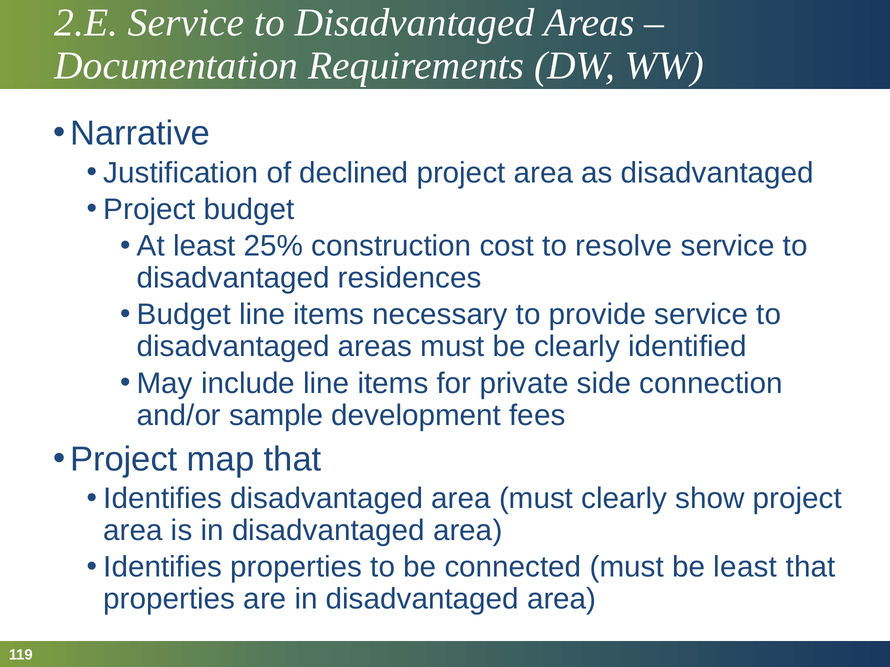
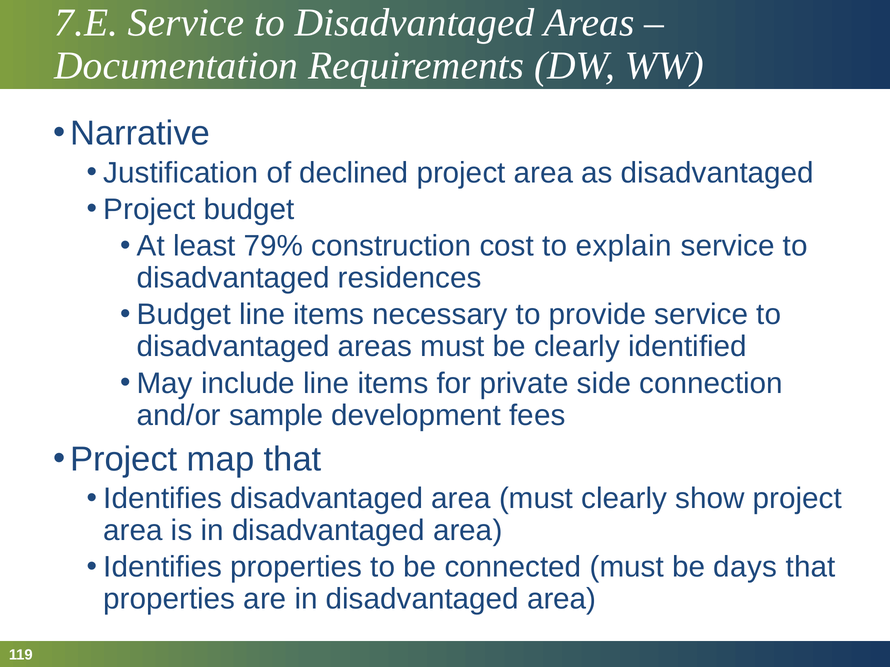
2.E: 2.E -> 7.E (86, 23)
25%: 25% -> 79% (274, 246)
resolve: resolve -> explain (624, 246)
be least: least -> days (745, 568)
